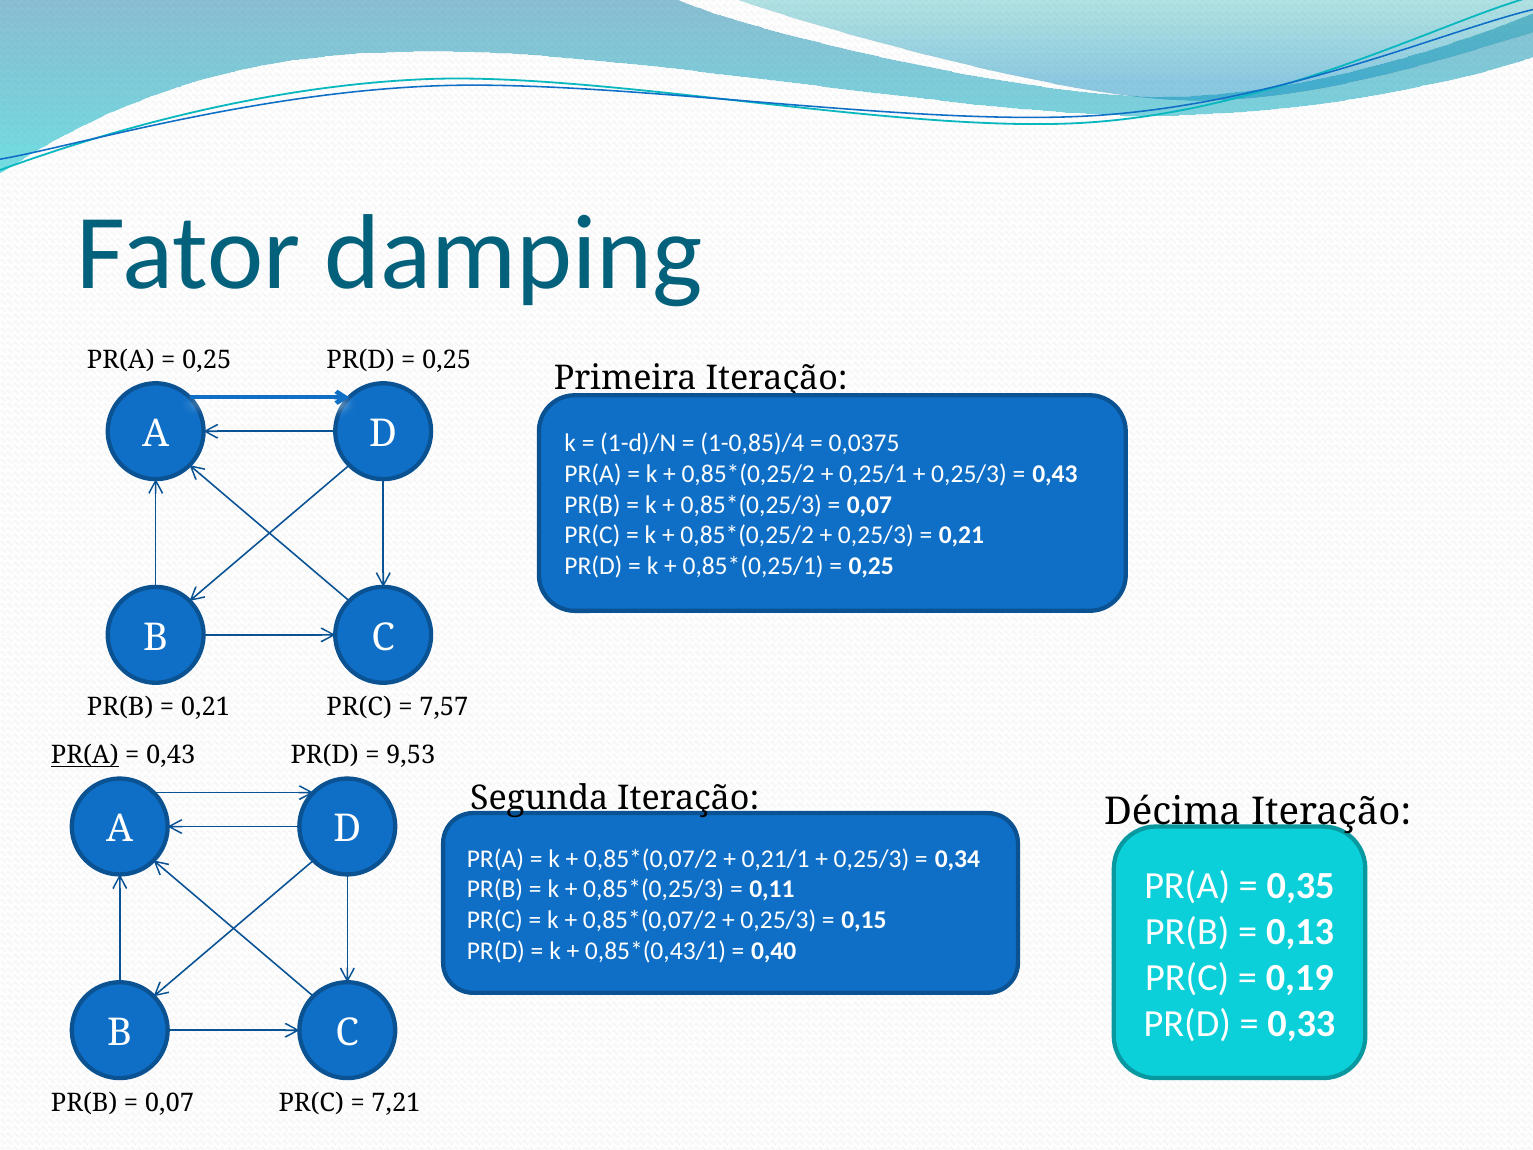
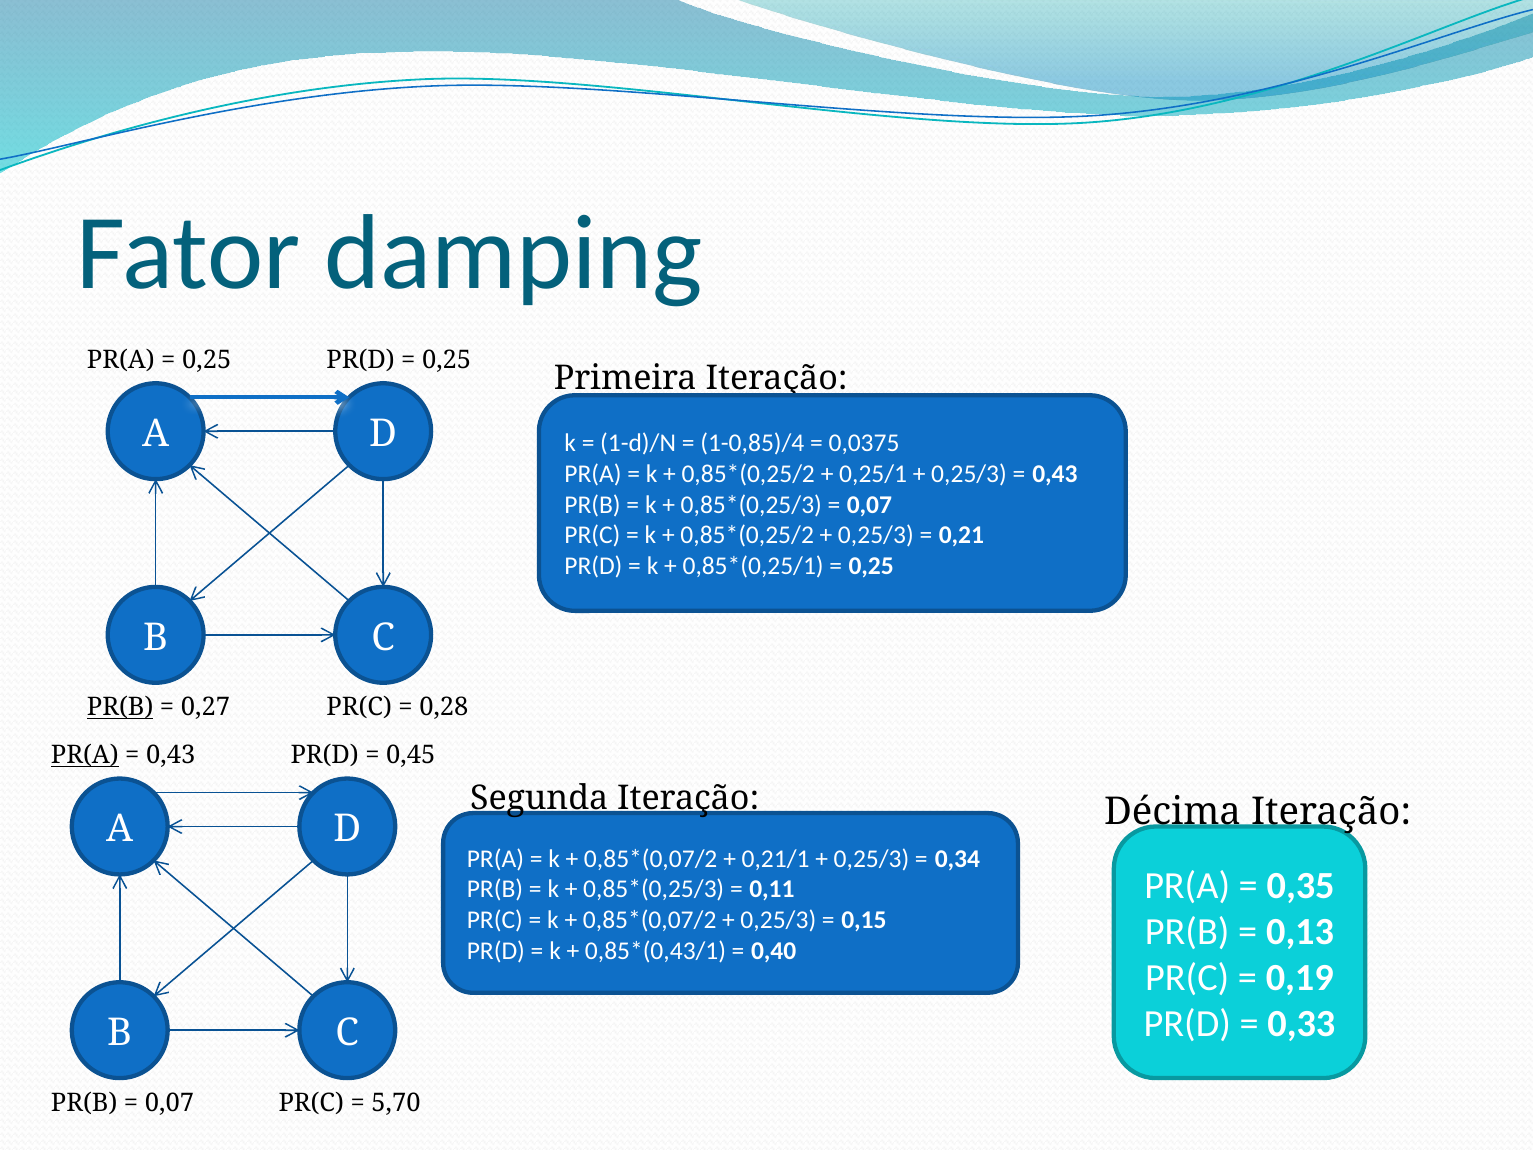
PR(B underline: none -> present (120, 707)
0,21: 0,21 -> 0,27 (205, 707)
7,57: 7,57 -> 0,28 (444, 707)
9,53: 9,53 -> 0,45 (411, 755)
7,21: 7,21 -> 5,70 (396, 1102)
